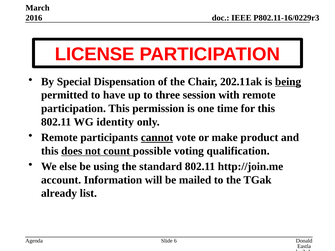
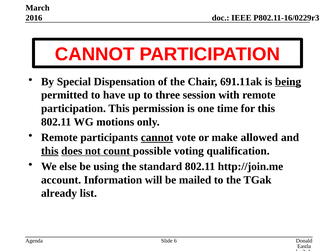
LICENSE: LICENSE -> CANNOT (95, 54)
202.11ak: 202.11ak -> 691.11ak (241, 82)
identity: identity -> motions (115, 122)
product: product -> allowed (259, 138)
this underline: none -> present (50, 151)
